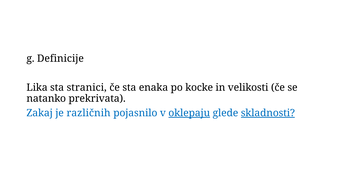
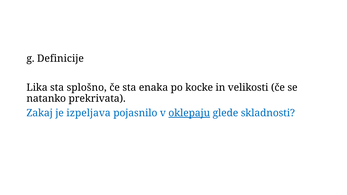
stranici: stranici -> splošno (87, 88)
različnih: različnih -> izpeljava (89, 113)
skladnosti underline: present -> none (268, 113)
